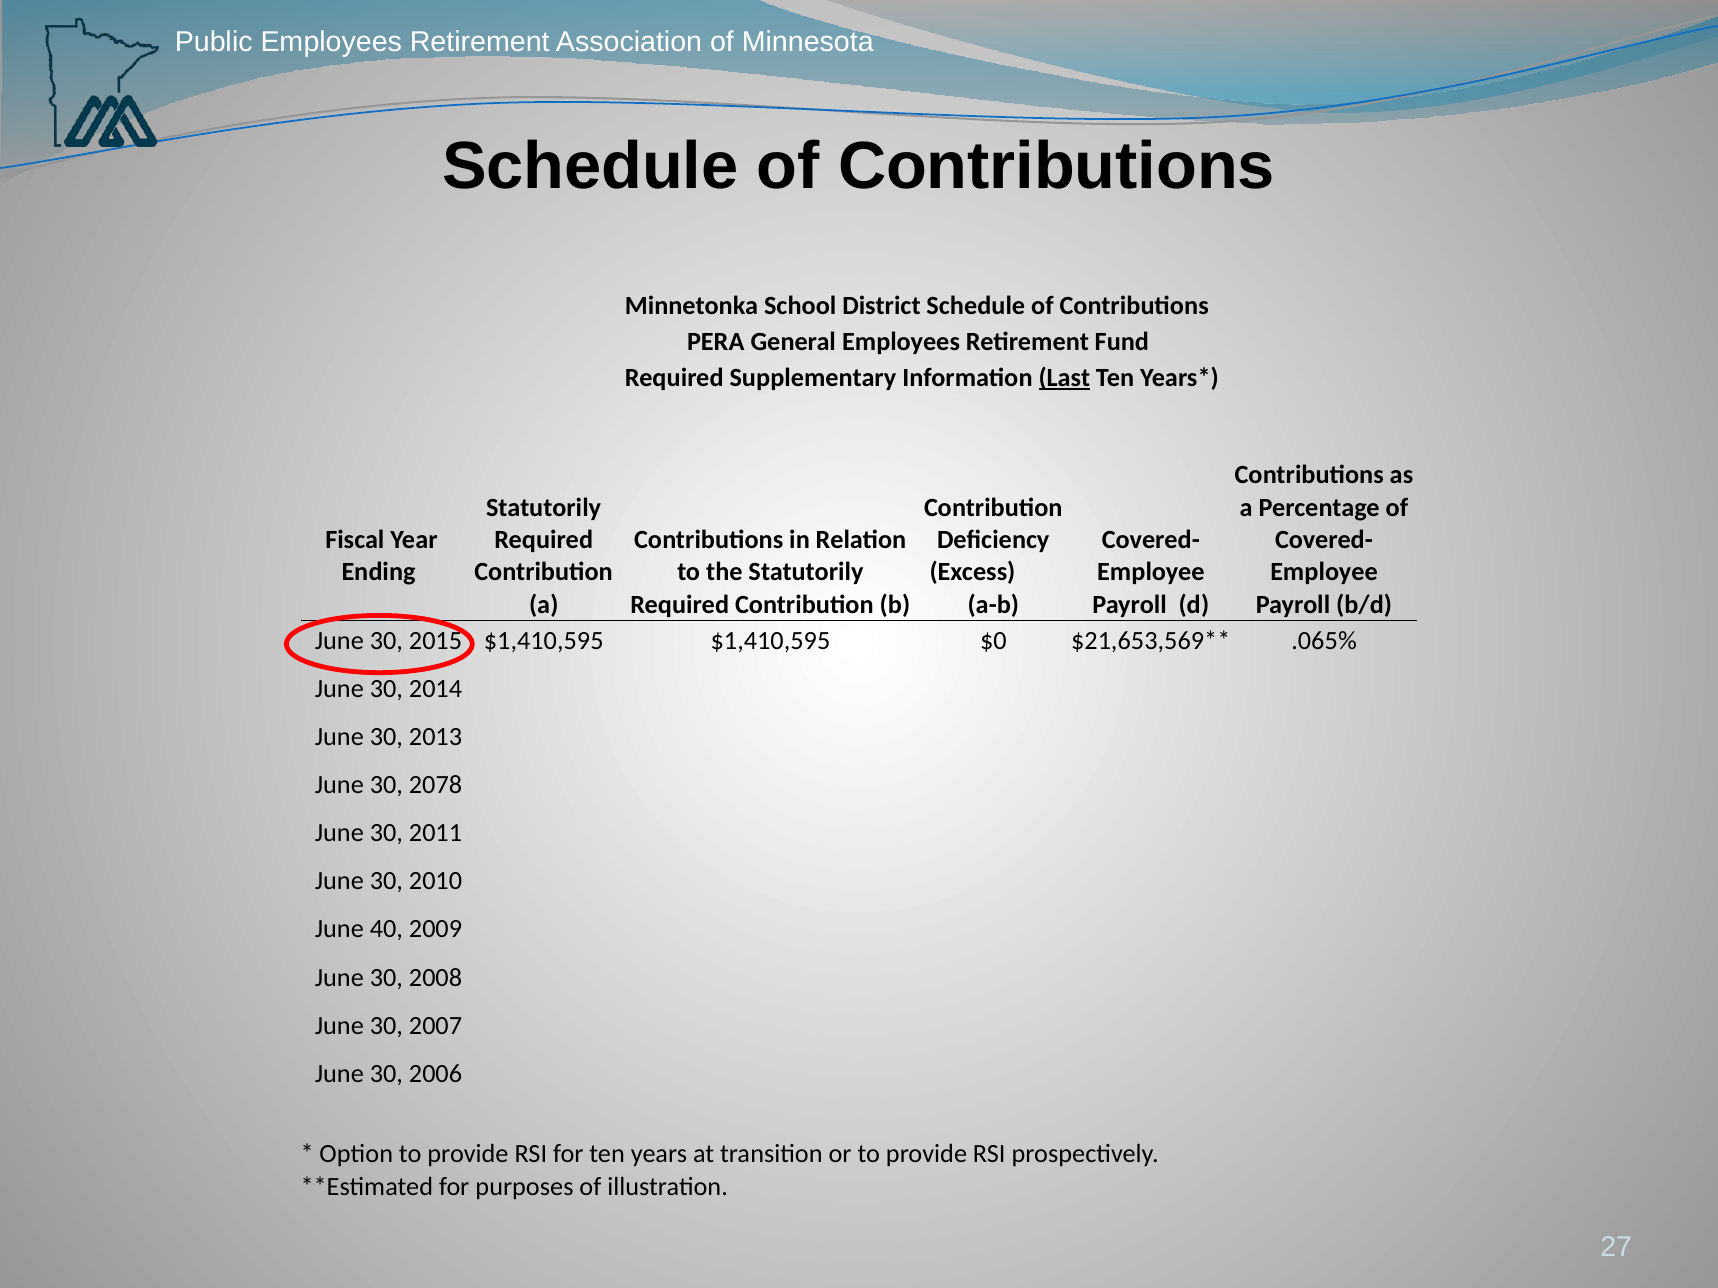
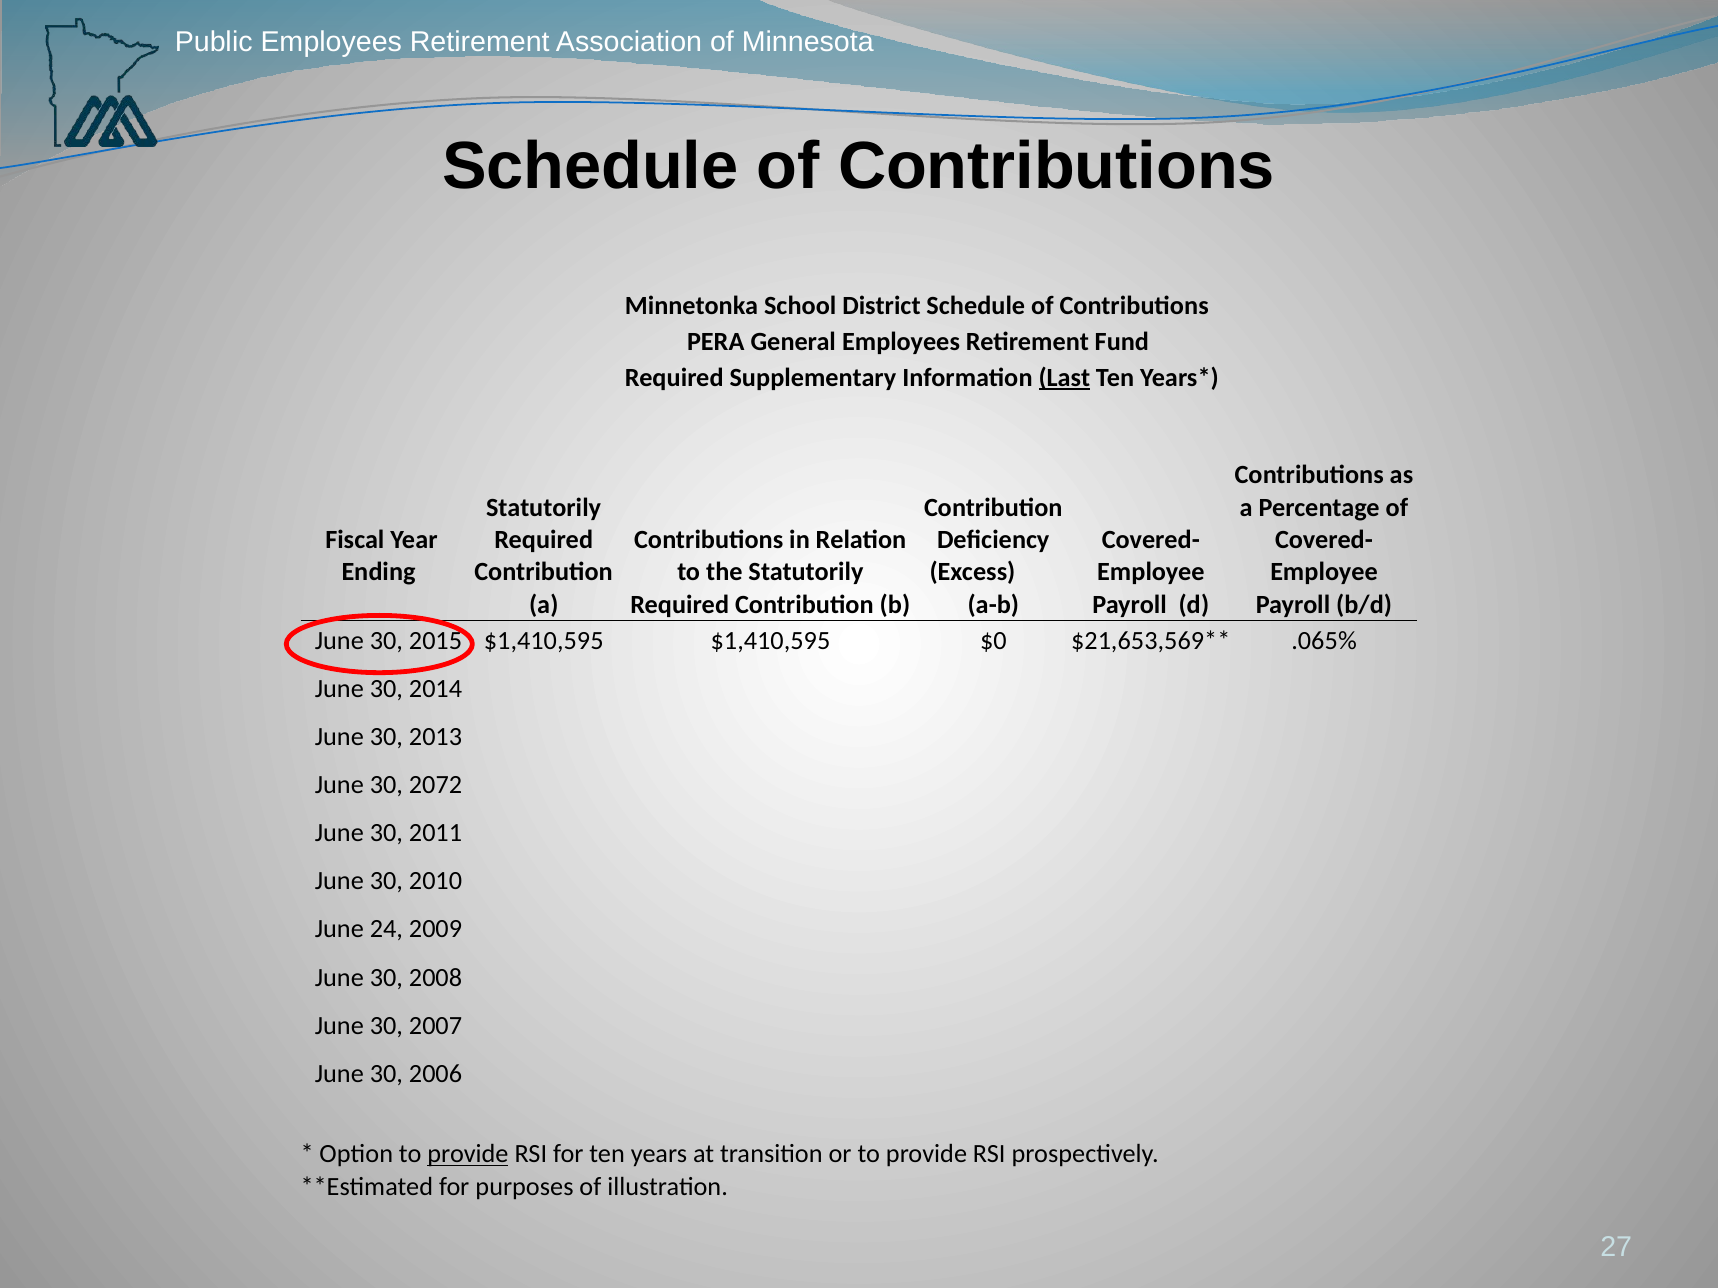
2078: 2078 -> 2072 (436, 785)
40: 40 -> 24 (386, 930)
provide underline: none -> present (468, 1155)
